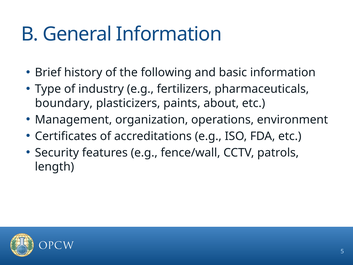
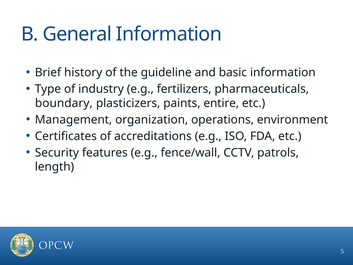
following: following -> guideline (166, 73)
about: about -> entire (221, 103)
